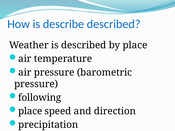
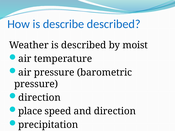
by place: place -> moist (135, 45)
following: following -> direction (40, 98)
